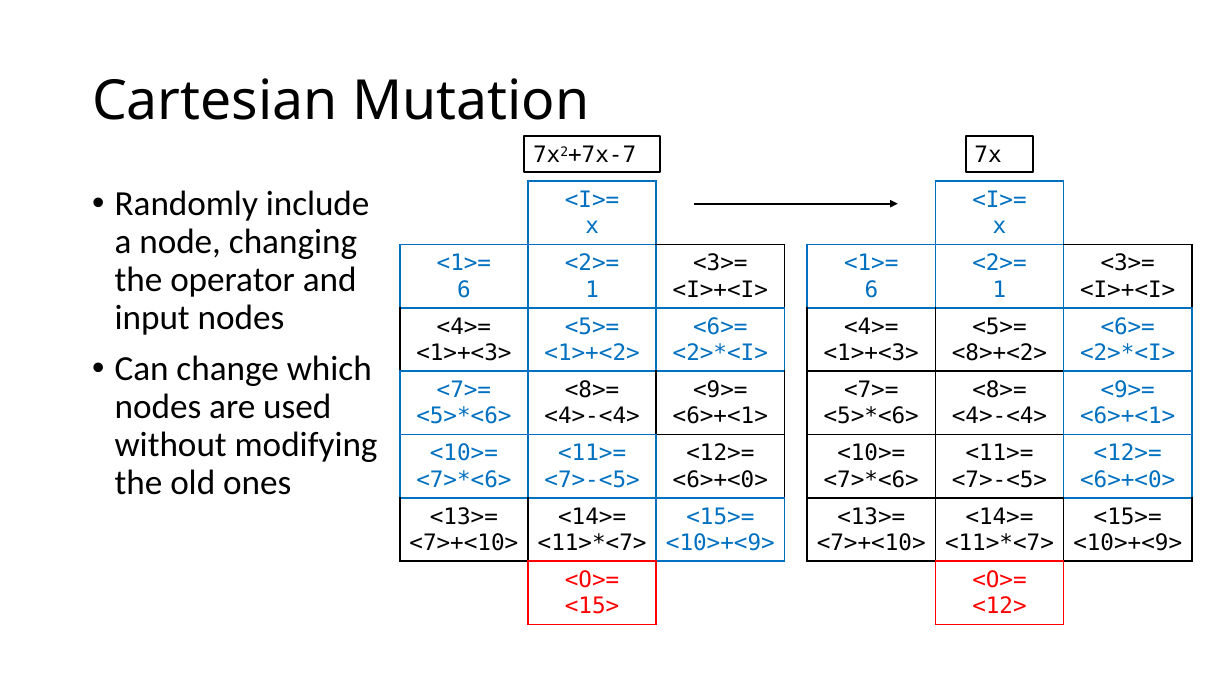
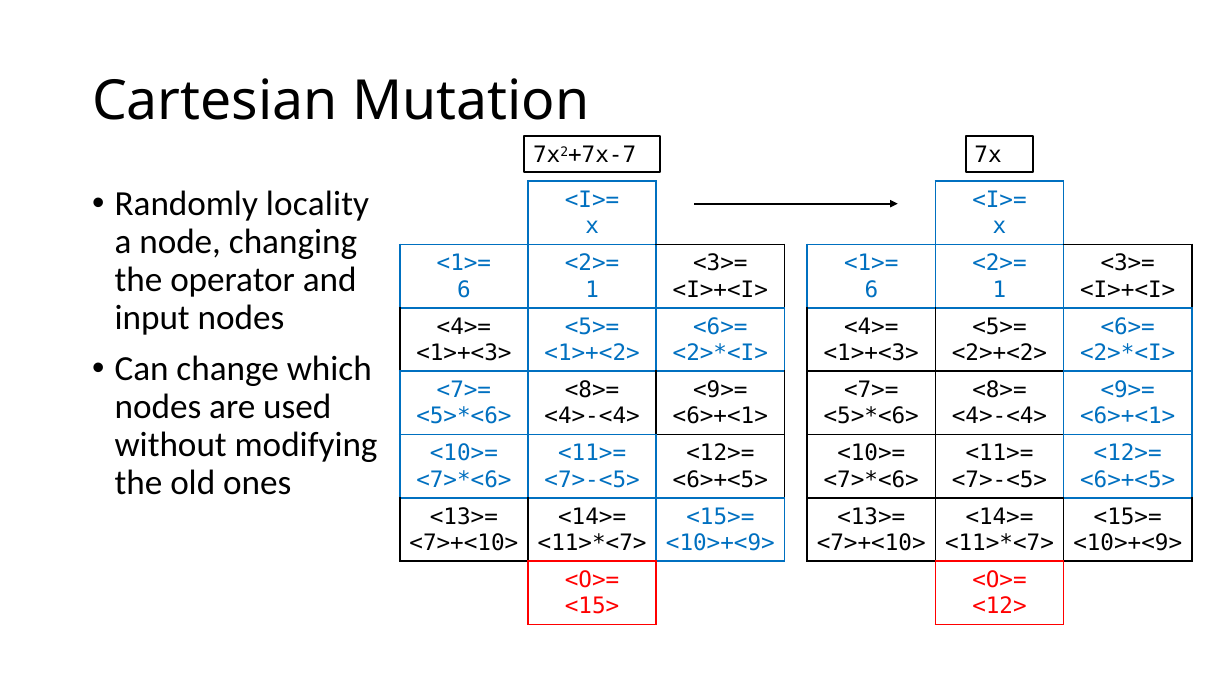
include: include -> locality (318, 204)
<8>+<2>: <8>+<2> -> <2>+<2> (999, 353)
<6>+<0>: <6>+<0> -> <6>+<5> (720, 480)
<6>+<0>: <6>+<0> -> <6>+<5> (1128, 480)
